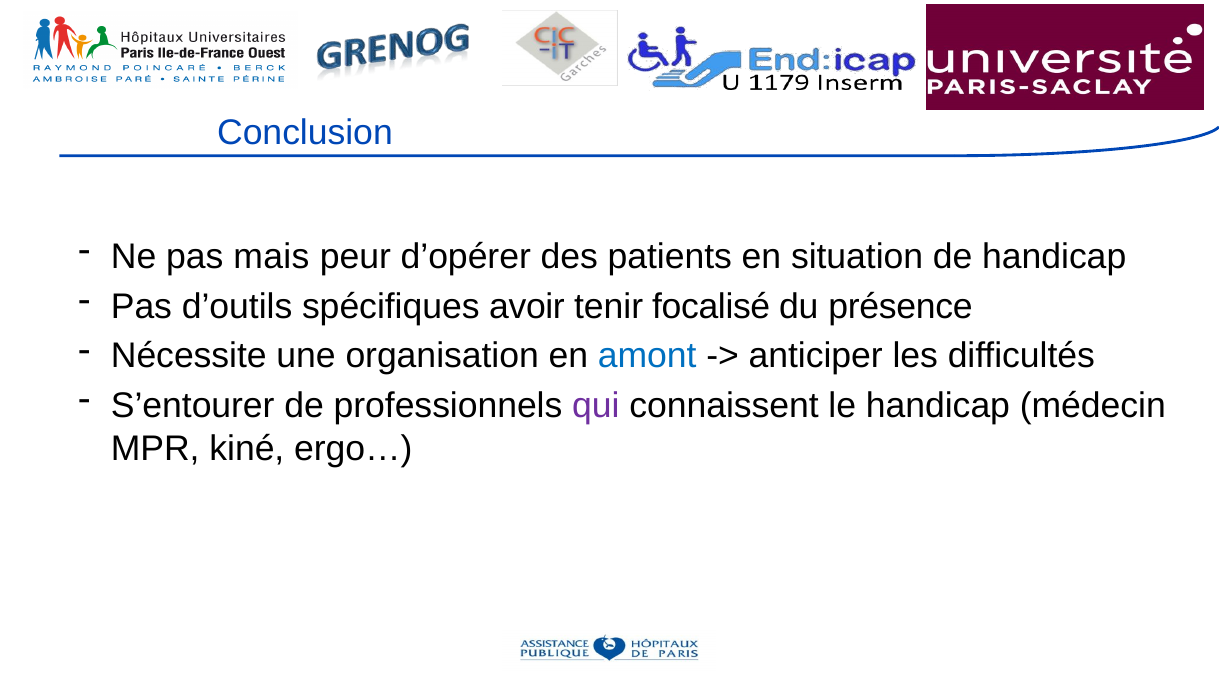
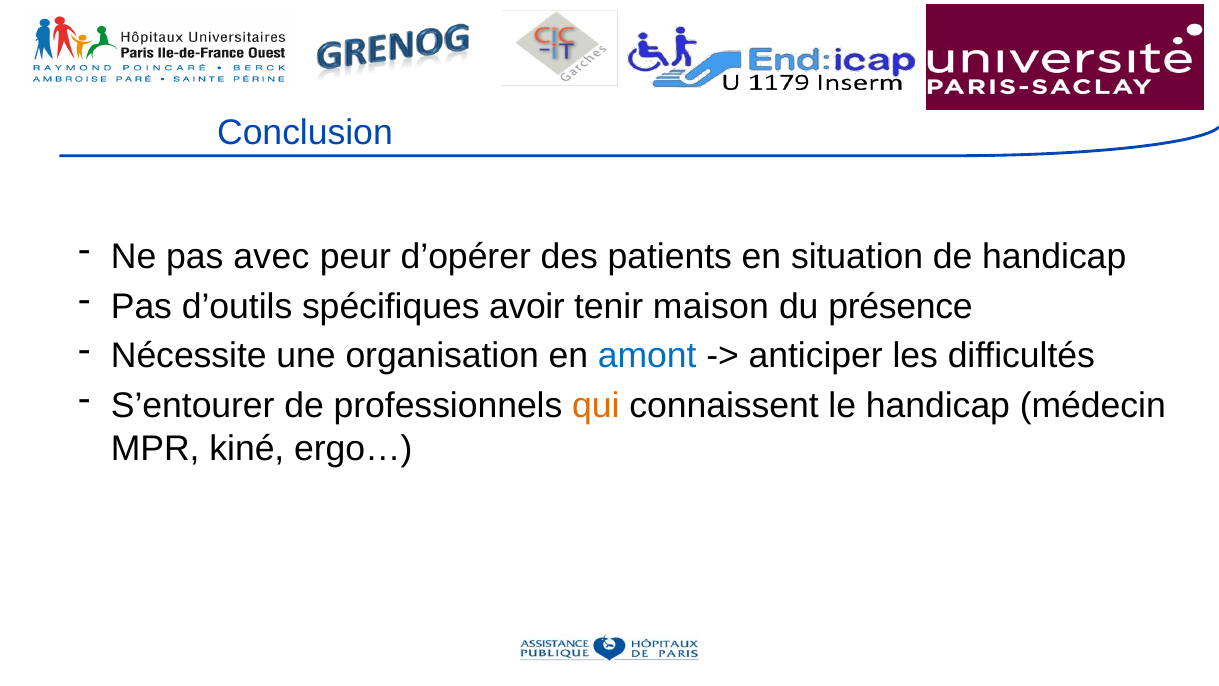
mais: mais -> avec (271, 257)
focalisé: focalisé -> maison (711, 306)
qui colour: purple -> orange (596, 406)
